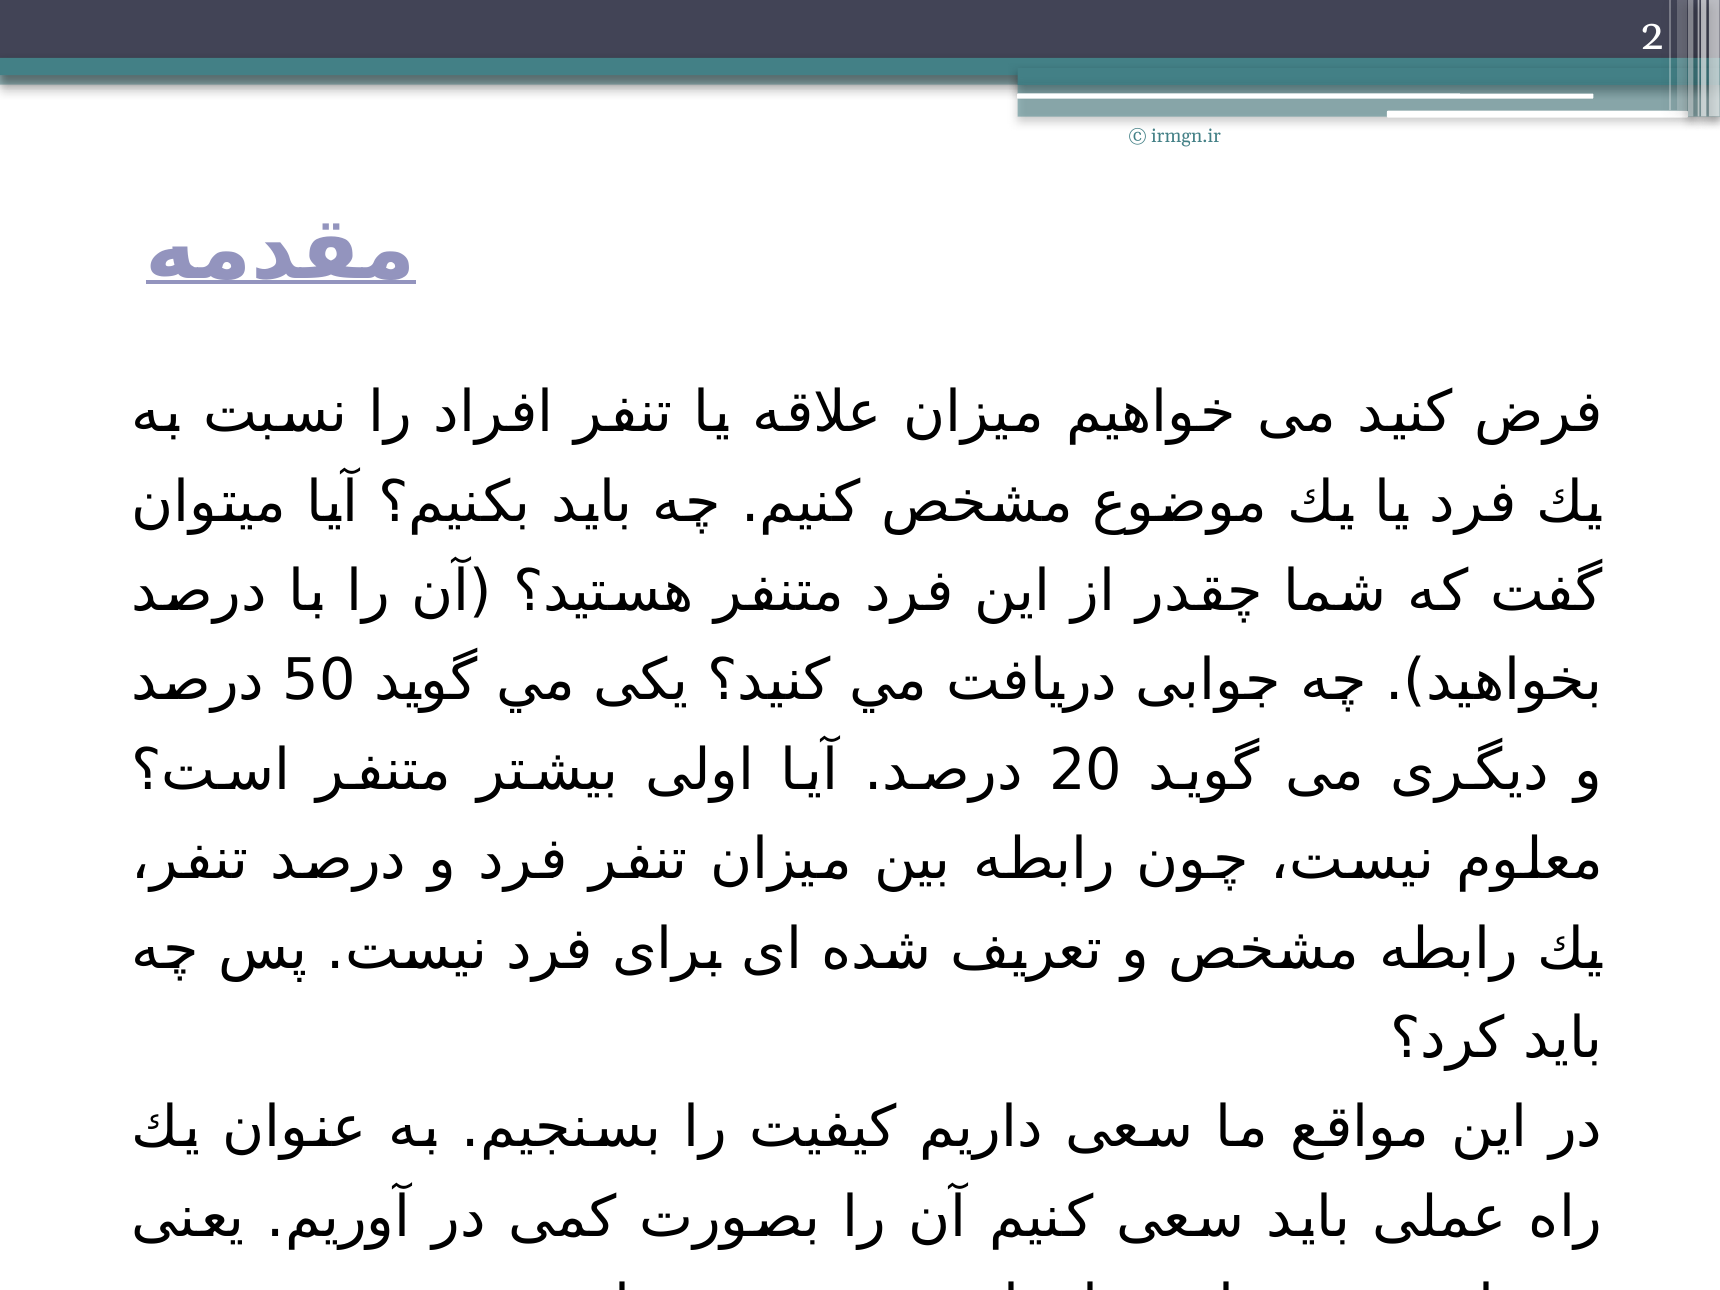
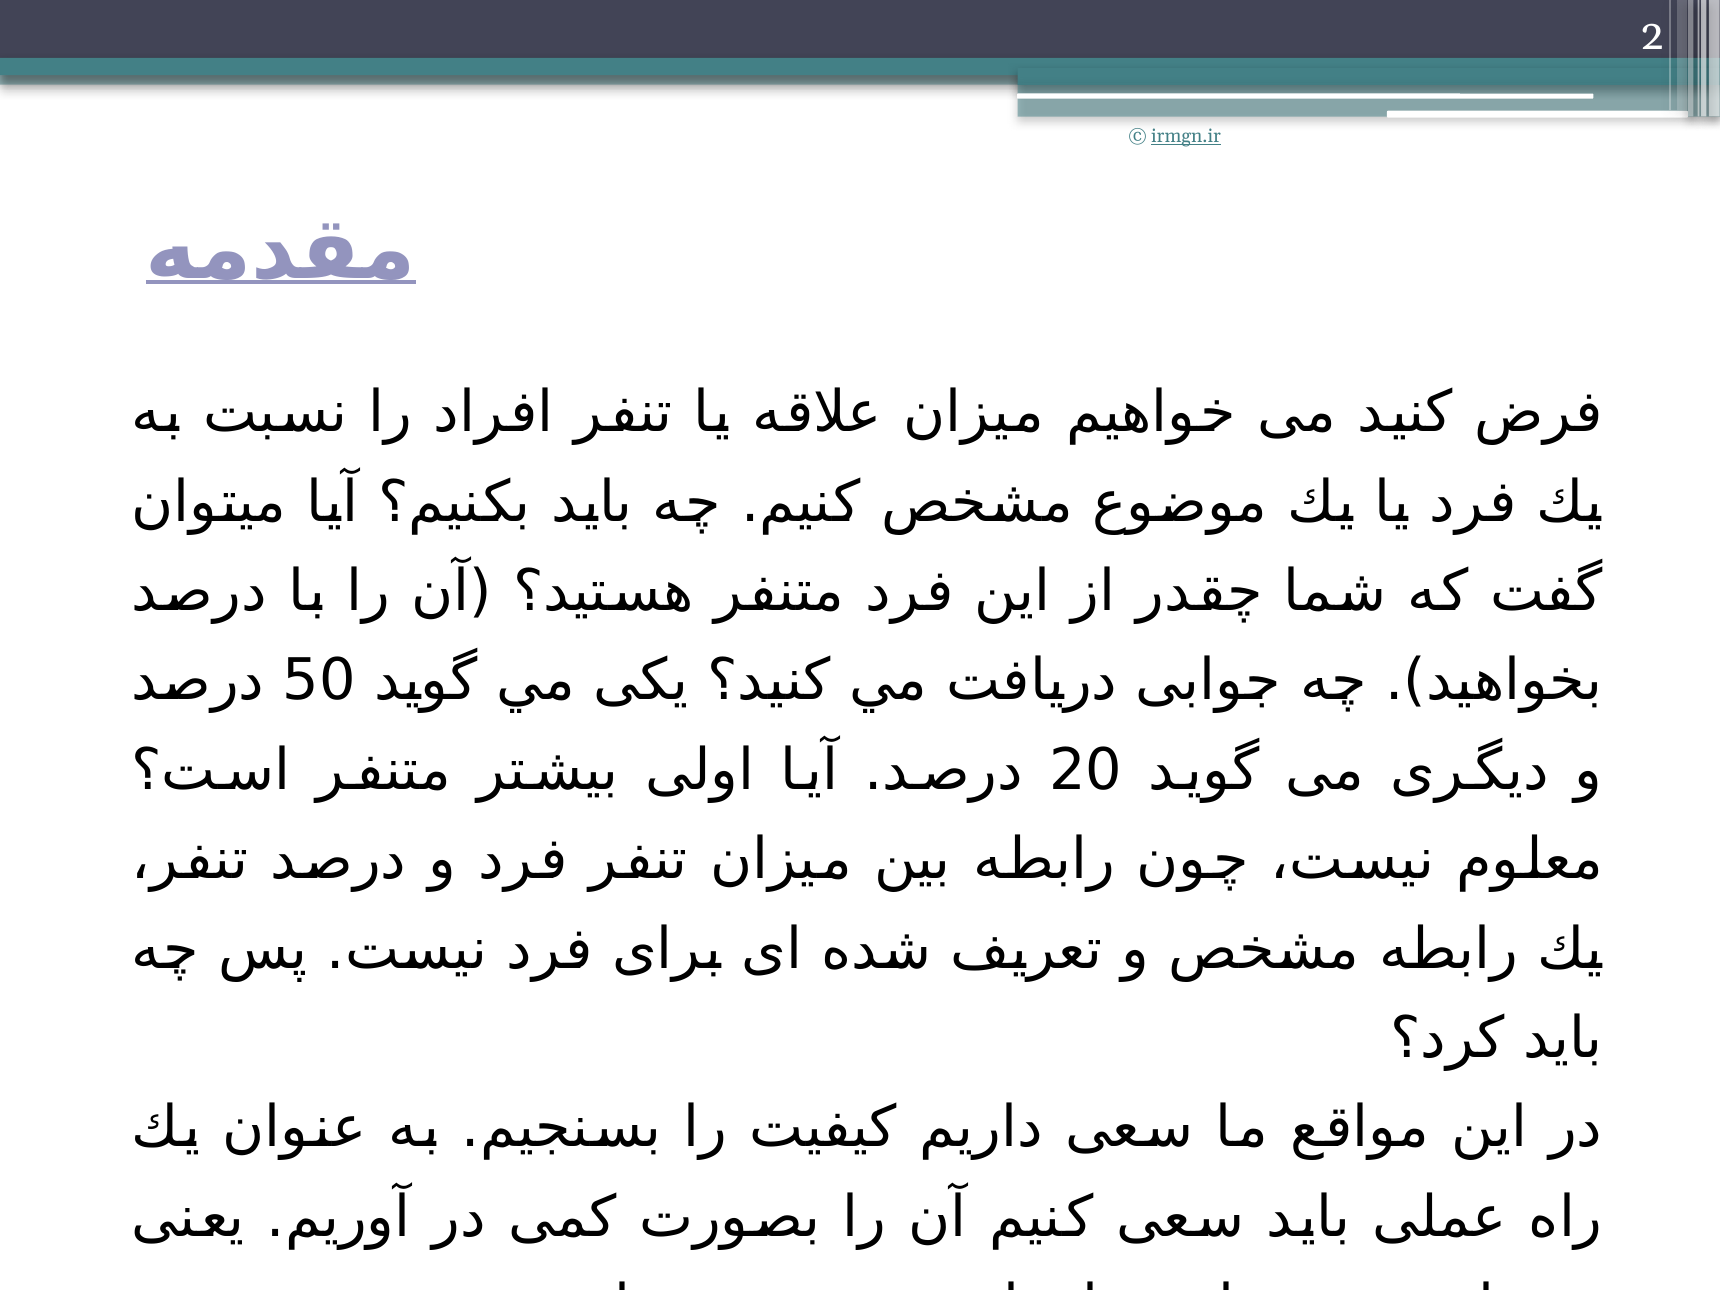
irmgn.ir underline: none -> present (1186, 137)
